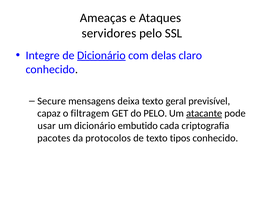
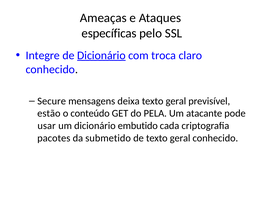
servidores: servidores -> específicas (109, 33)
delas: delas -> troca (164, 55)
capaz: capaz -> estão (49, 113)
filtragem: filtragem -> conteúdo (90, 113)
do PELO: PELO -> PELA (155, 113)
atacante underline: present -> none (204, 113)
protocolos: protocolos -> submetido (108, 138)
de texto tipos: tipos -> geral (180, 138)
